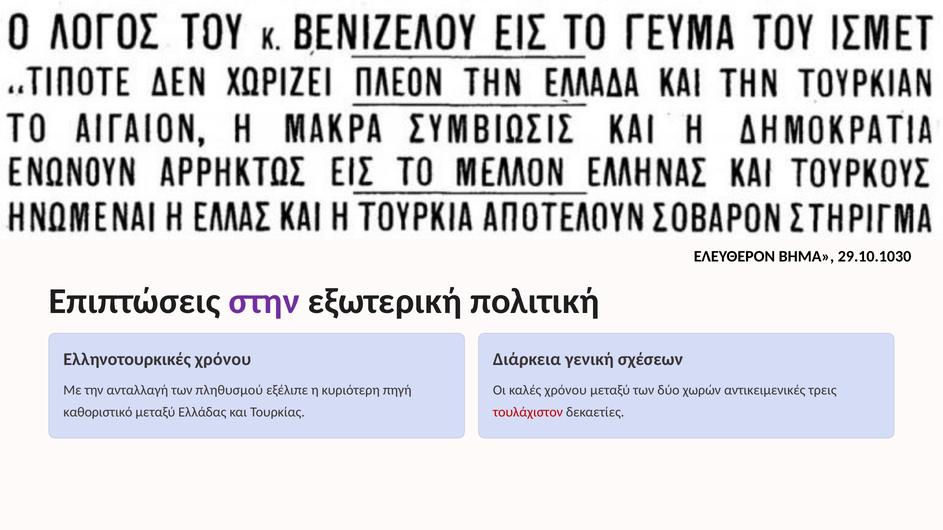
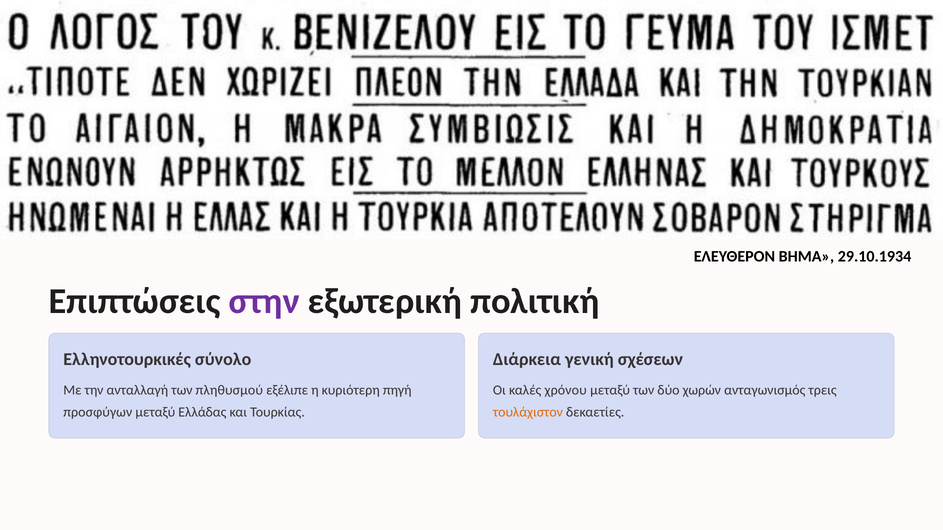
29.10.1030: 29.10.1030 -> 29.10.1934 (875, 257)
Ελληνοτουρκικές χρόνου: χρόνου -> σύνολο (223, 359)
αντικειμενικές: αντικειμενικές -> ανταγωνισμός (765, 391)
καθοριστικό: καθοριστικό -> προσφύγων (98, 413)
τουλάχιστον colour: red -> orange (528, 413)
